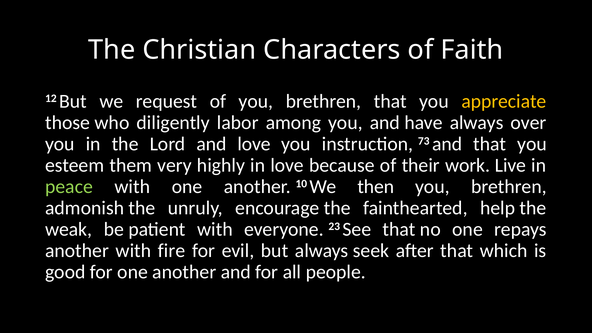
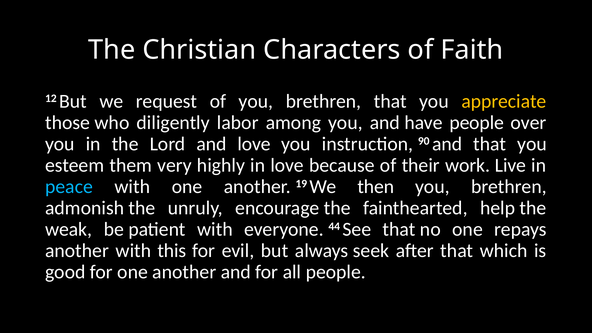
have always: always -> people (477, 123)
73: 73 -> 90 (424, 141)
peace colour: light green -> light blue (69, 187)
10: 10 -> 19 (301, 184)
23: 23 -> 44 (334, 226)
fire: fire -> this (172, 251)
